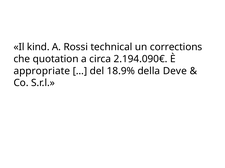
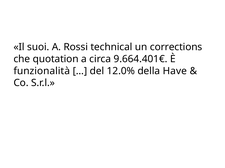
kind: kind -> suoi (38, 47)
2.194.090€: 2.194.090€ -> 9.664.401€ (141, 59)
appropriate: appropriate -> funzionalità (42, 71)
18.9%: 18.9% -> 12.0% (121, 71)
Deve: Deve -> Have (175, 71)
